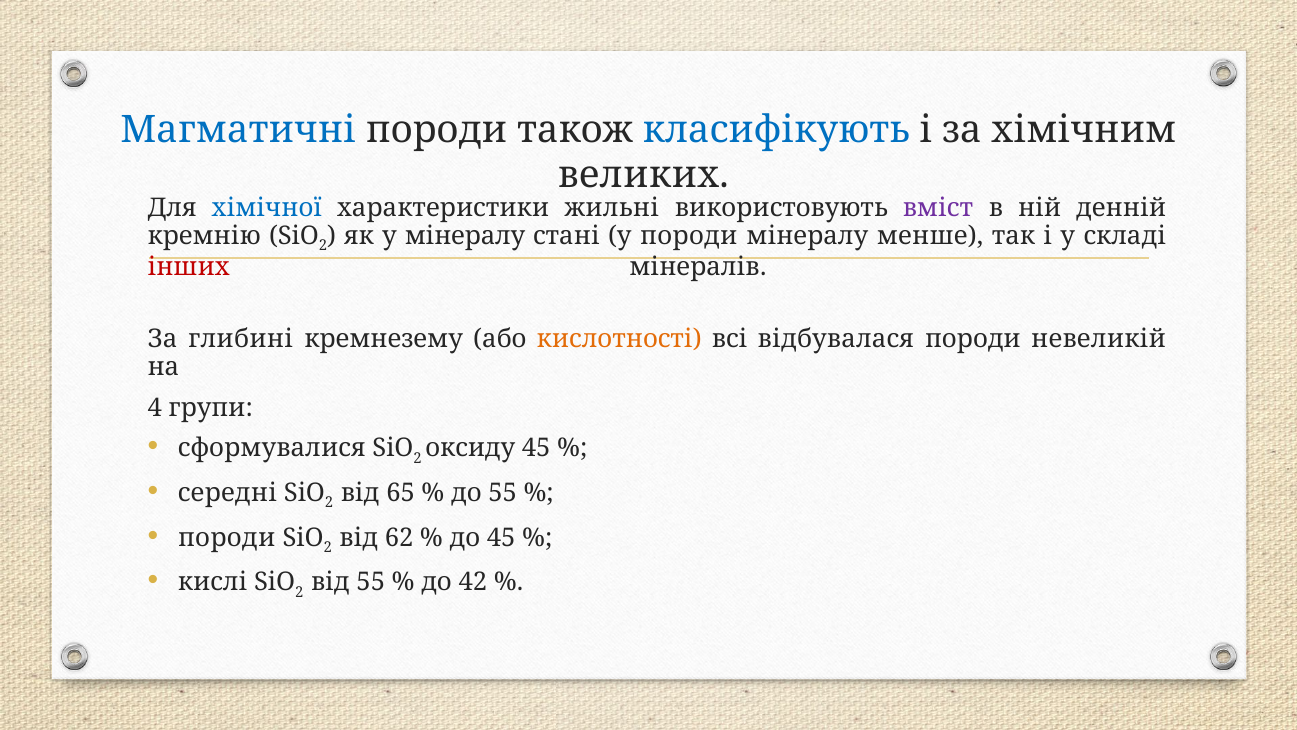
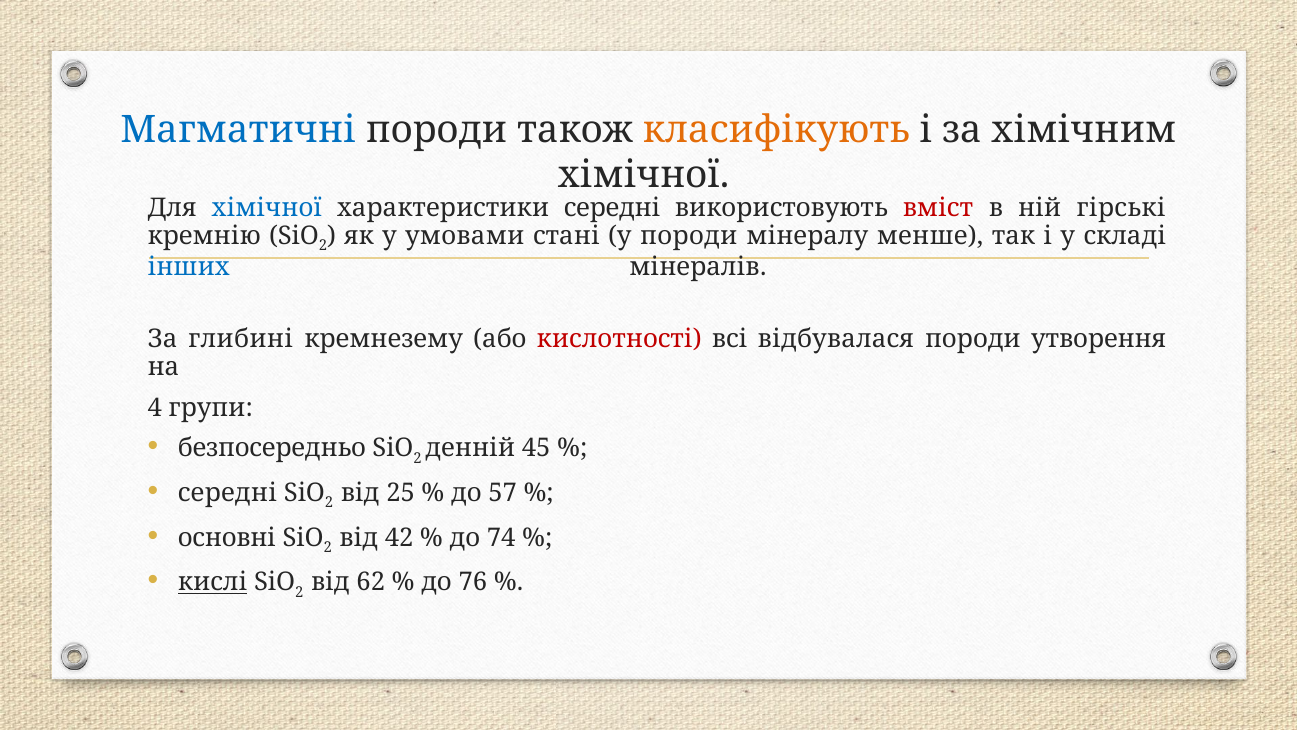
класифікують colour: blue -> orange (776, 130)
великих: великих -> хімічної (644, 175)
характеристики жильні: жильні -> середні (612, 208)
вміст colour: purple -> red (938, 208)
денній: денній -> гірські (1121, 208)
у мінералу: мінералу -> умовами (465, 236)
інших colour: red -> blue (189, 267)
кислотності colour: orange -> red (619, 339)
невеликій: невеликій -> утворення (1099, 339)
сформувалися: сформувалися -> безпосередньо (272, 448)
оксиду: оксиду -> денній (470, 448)
65: 65 -> 25 (401, 493)
до 55: 55 -> 57 (503, 493)
породи: породи -> основні (227, 537)
62: 62 -> 42 (399, 537)
до 45: 45 -> 74 (501, 537)
кислі underline: none -> present (213, 582)
від 55: 55 -> 62 (371, 582)
42: 42 -> 76 (473, 582)
